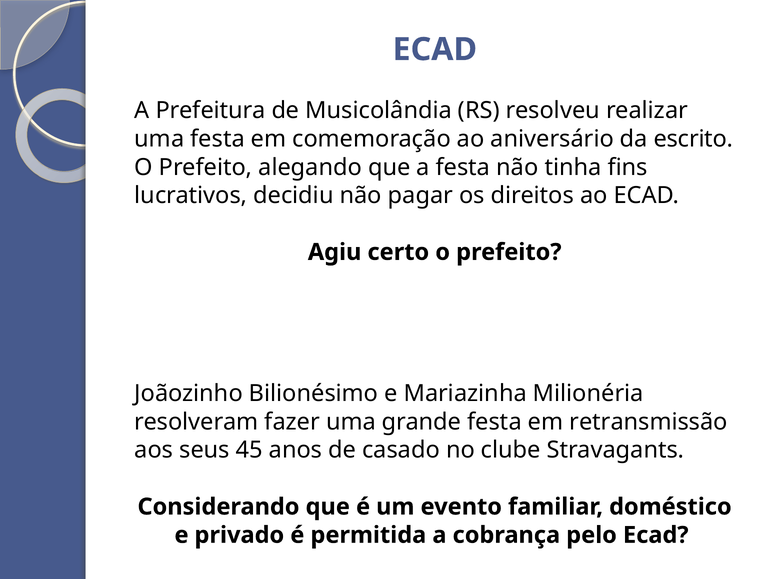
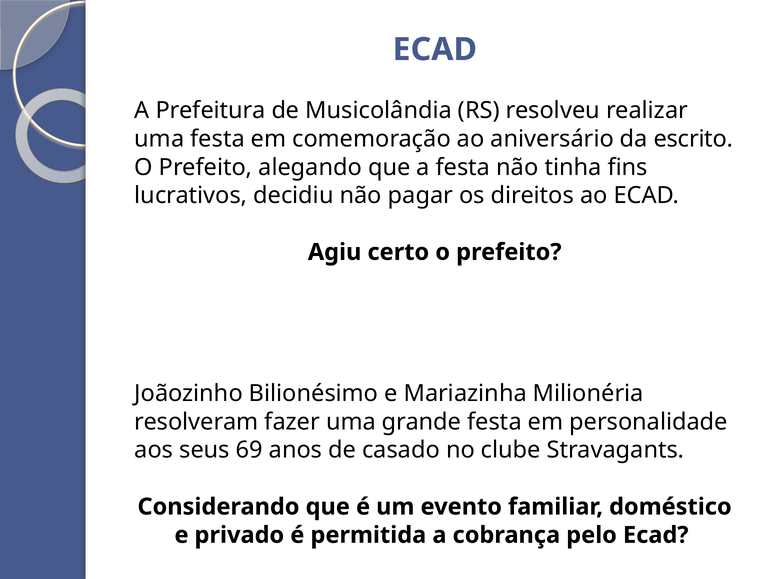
retransmissão: retransmissão -> personalidade (649, 422)
45: 45 -> 69 (249, 451)
